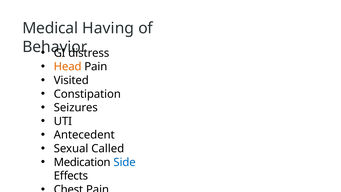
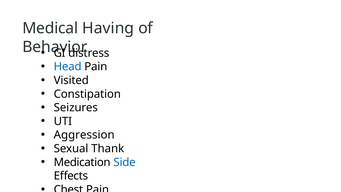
Head colour: orange -> blue (68, 67)
Antecedent: Antecedent -> Aggression (84, 135)
Called: Called -> Thank (108, 148)
